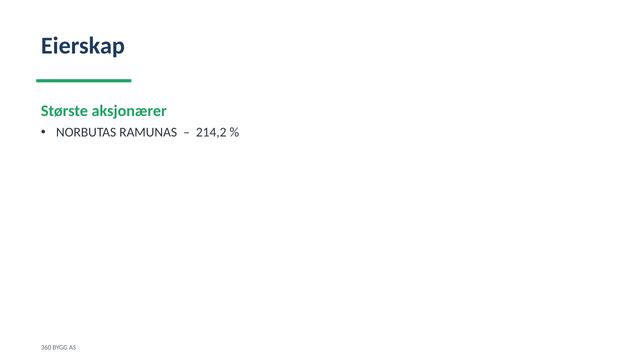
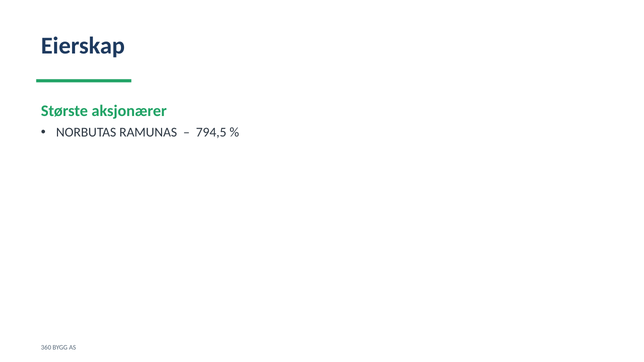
214,2: 214,2 -> 794,5 (211, 132)
